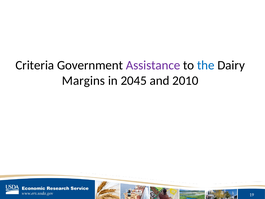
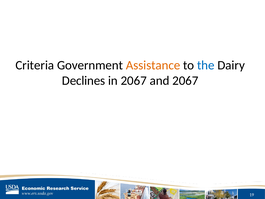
Assistance colour: purple -> orange (153, 65)
Margins: Margins -> Declines (84, 81)
in 2045: 2045 -> 2067 (134, 81)
and 2010: 2010 -> 2067 (185, 81)
